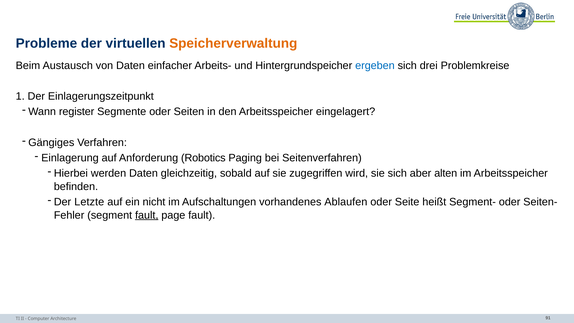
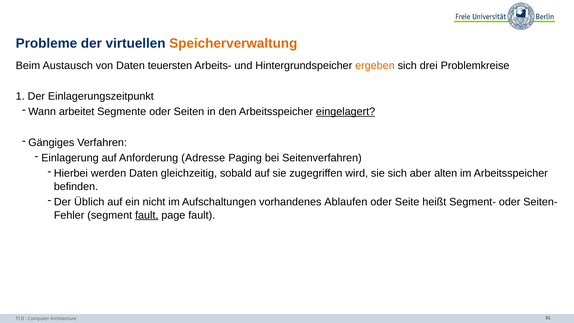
einfacher: einfacher -> teuersten (170, 65)
ergeben colour: blue -> orange (375, 65)
register: register -> arbeitet (77, 112)
eingelagert underline: none -> present (346, 112)
Robotics: Robotics -> Adresse (203, 158)
Letzte: Letzte -> Üblich (89, 202)
